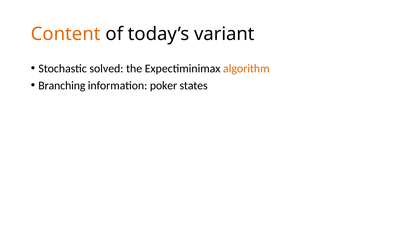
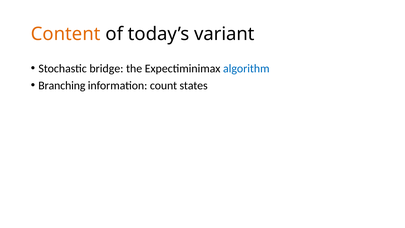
solved: solved -> bridge (106, 68)
algorithm colour: orange -> blue (246, 68)
poker: poker -> count (164, 85)
